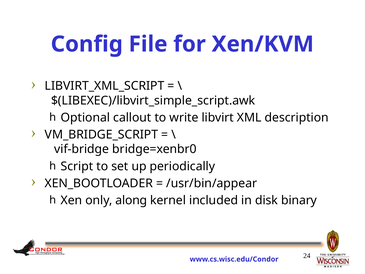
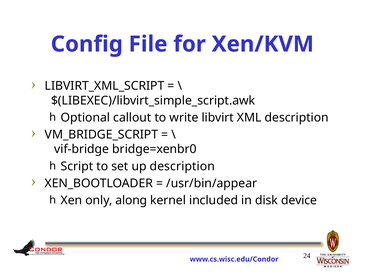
up periodically: periodically -> description (182, 166)
binary: binary -> device (299, 200)
